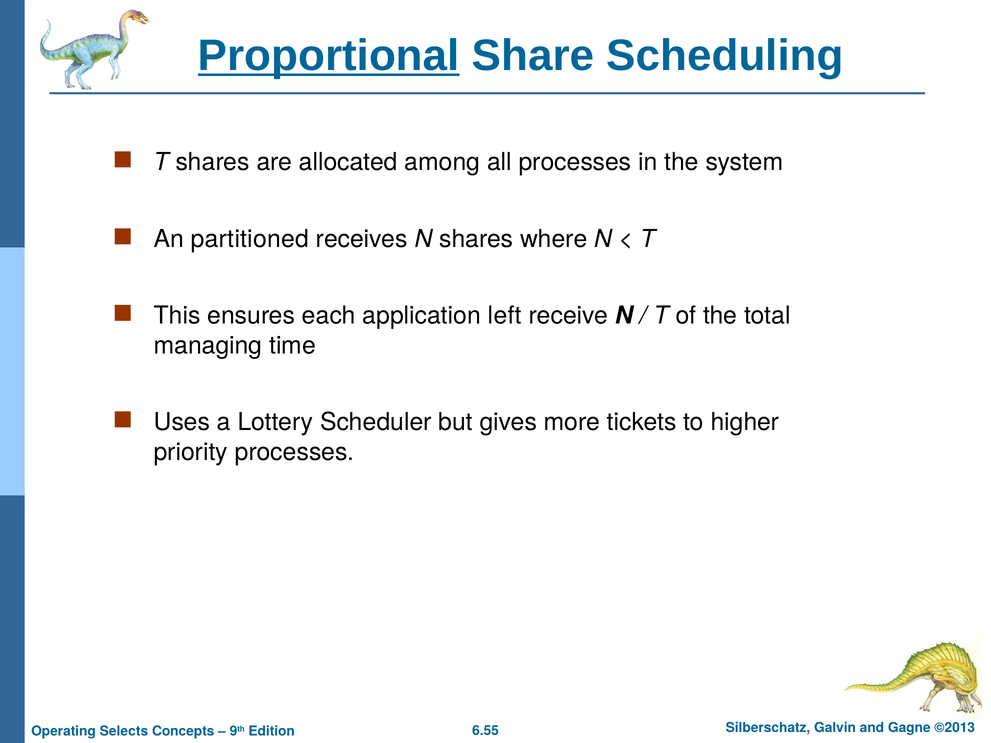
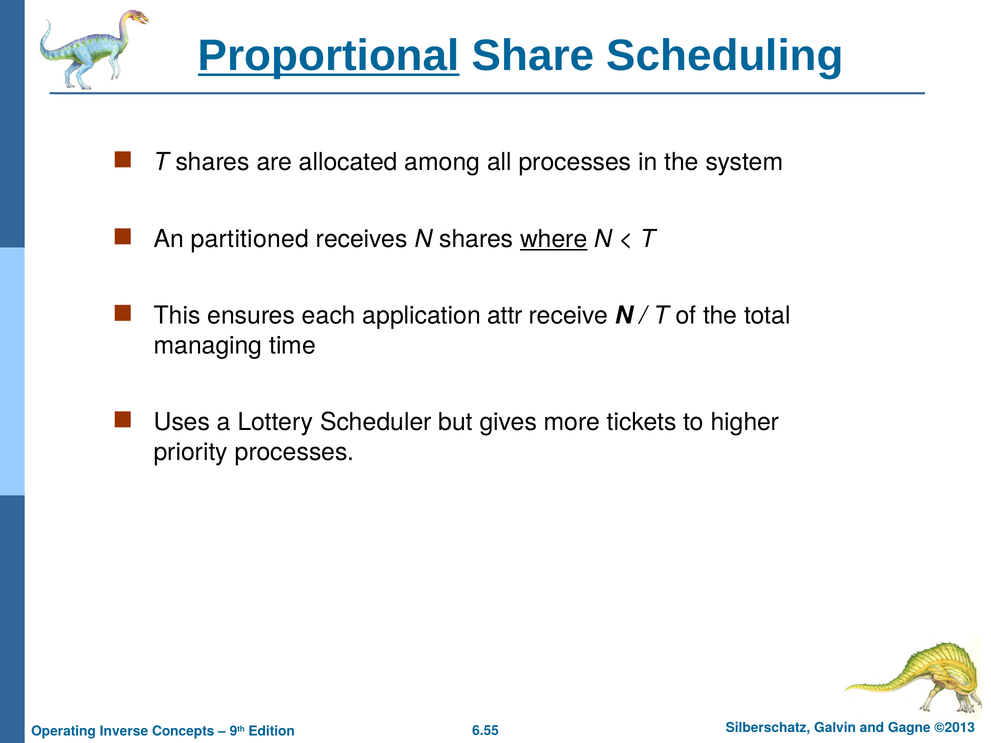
where underline: none -> present (554, 239)
left: left -> attr (505, 316)
Selects: Selects -> Inverse (124, 732)
